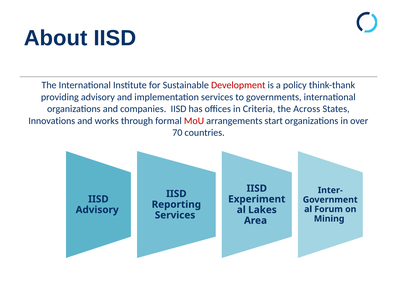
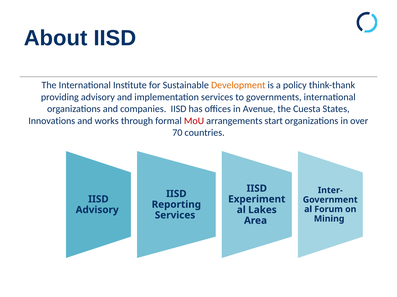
Development colour: red -> orange (238, 85)
Criteria: Criteria -> Avenue (259, 109)
Across: Across -> Cuesta (307, 109)
